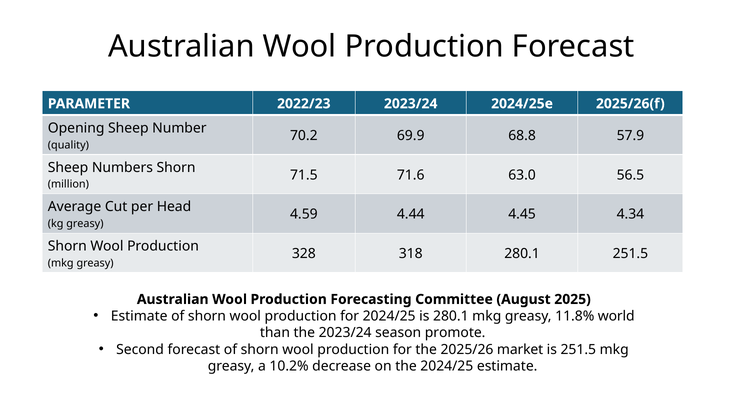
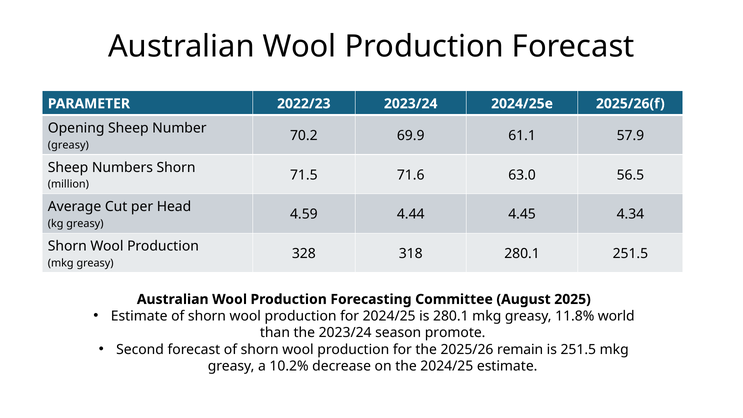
68.8: 68.8 -> 61.1 (522, 136)
quality: quality -> greasy (68, 145)
market: market -> remain (520, 349)
